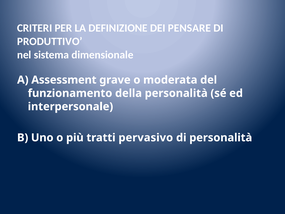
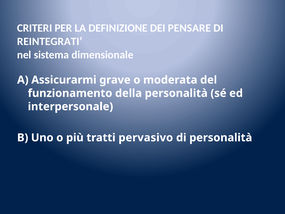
PRODUTTIVO: PRODUTTIVO -> REINTEGRATI (50, 41)
Assessment: Assessment -> Assicurarmi (64, 80)
